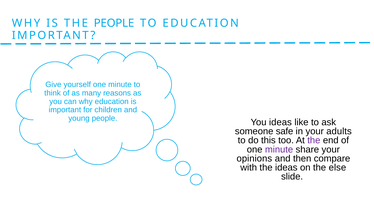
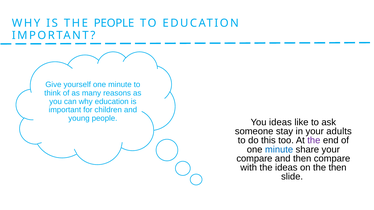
safe: safe -> stay (285, 132)
minute colour: purple -> blue (279, 150)
opinions: opinions -> compare (254, 159)
the else: else -> then (338, 168)
